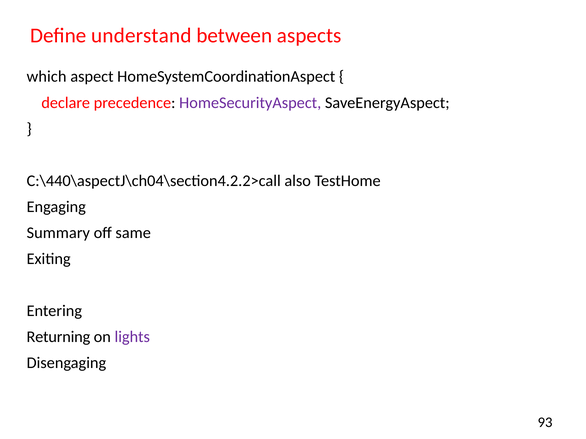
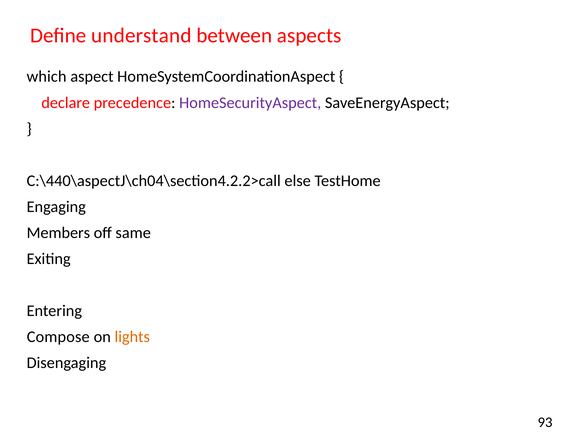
also: also -> else (298, 181)
Summary: Summary -> Members (58, 233)
Returning: Returning -> Compose (58, 337)
lights colour: purple -> orange (132, 337)
